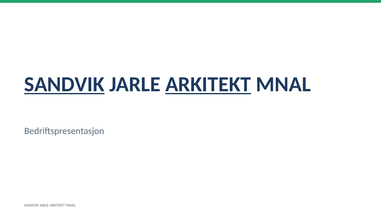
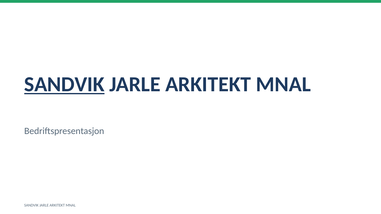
ARKITEKT underline: present -> none (208, 85)
